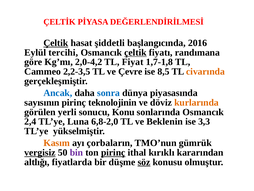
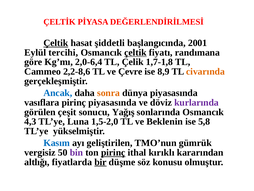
2016: 2016 -> 2001 (198, 43)
2,0-4,2: 2,0-4,2 -> 2,0-6,4 (89, 62)
Fiyat: Fiyat -> Çelik (133, 62)
2,2-3,5: 2,2-3,5 -> 2,2-8,6 (77, 71)
8,5: 8,5 -> 8,9 (163, 71)
sonra colour: blue -> orange (108, 93)
sayısının: sayısının -> vasıflara (42, 102)
pirinç teknolojinin: teknolojinin -> piyasasında (112, 102)
kurlarında colour: orange -> purple (196, 102)
yerli: yerli -> çeşit (67, 112)
Konu: Konu -> Yağış (123, 112)
2,4: 2,4 -> 4,3 (30, 121)
6,8-2,0: 6,8-2,0 -> 1,5-2,0 (105, 121)
3,3: 3,3 -> 5,8 (204, 121)
Kasım colour: orange -> blue (57, 143)
çorbaların: çorbaların -> geliştirilen (110, 143)
vergisiz underline: present -> none (40, 152)
bir underline: none -> present (100, 162)
söz underline: present -> none (144, 162)
